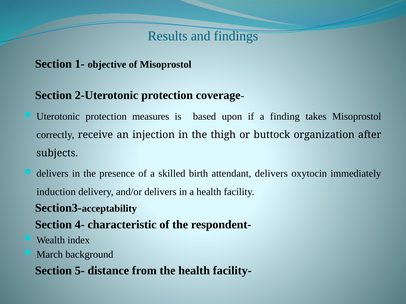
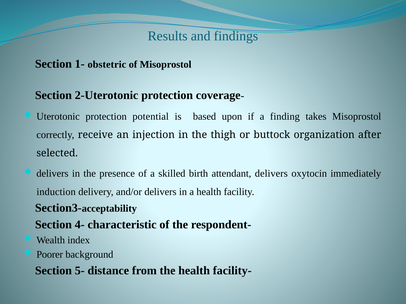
objective: objective -> obstetric (107, 65)
measures: measures -> potential (151, 117)
subjects: subjects -> selected (57, 153)
March: March -> Poorer (50, 255)
